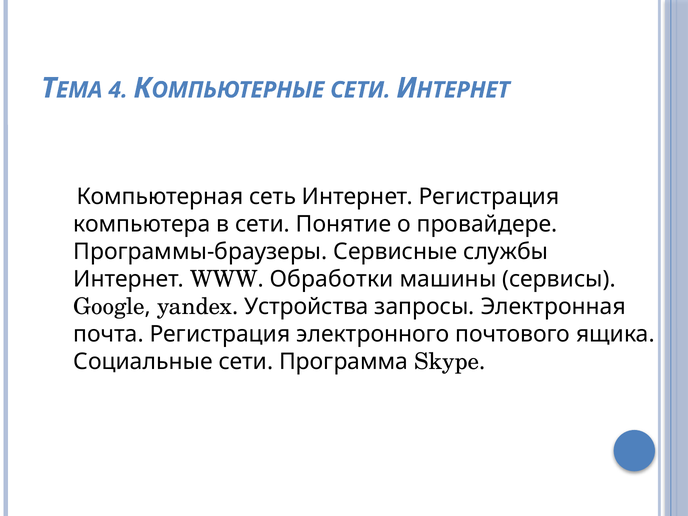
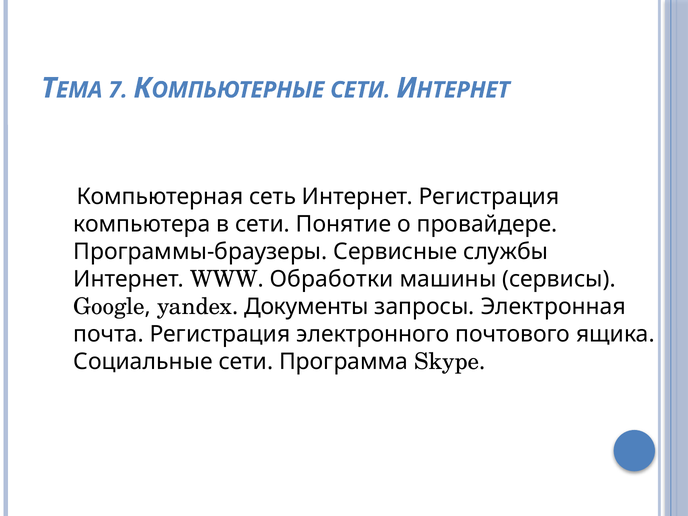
4: 4 -> 7 (118, 90)
Устройства: Устройства -> Документы (306, 307)
